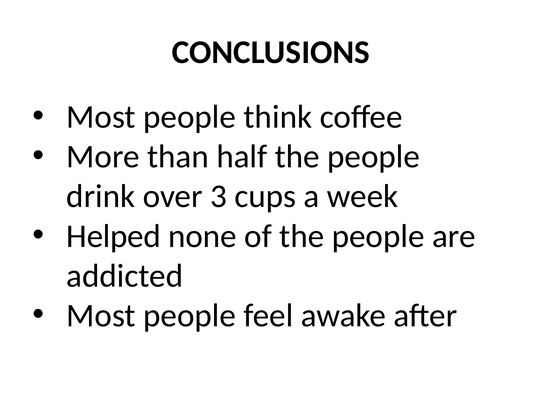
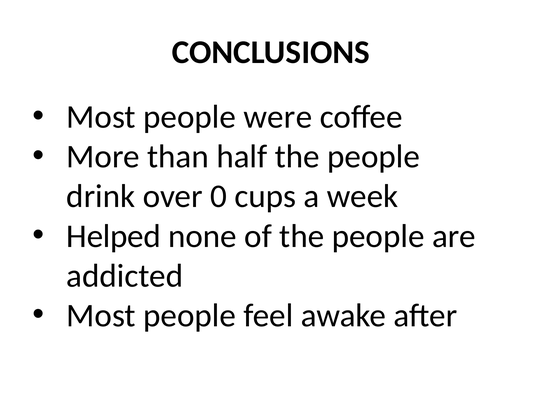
think: think -> were (278, 117)
3: 3 -> 0 (219, 197)
